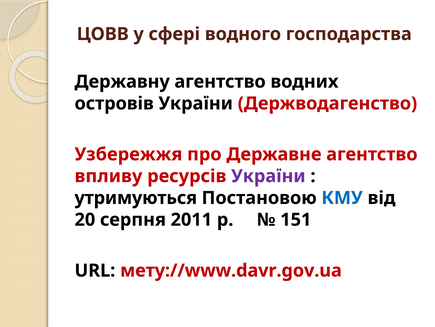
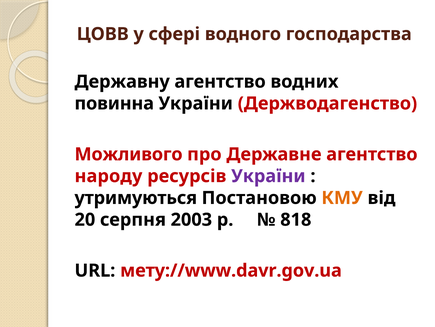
островів: островів -> повинна (114, 103)
Узбережжя: Узбережжя -> Можливого (129, 154)
впливу: впливу -> народу (108, 176)
КМУ colour: blue -> orange (342, 197)
2011: 2011 -> 2003 (191, 219)
151: 151 -> 818 (296, 219)
